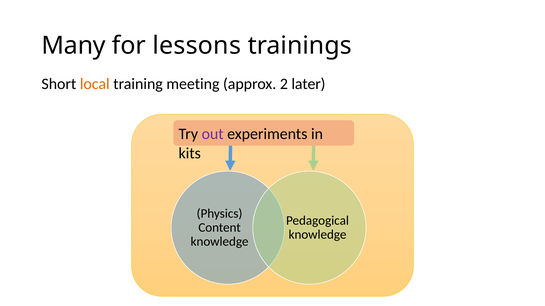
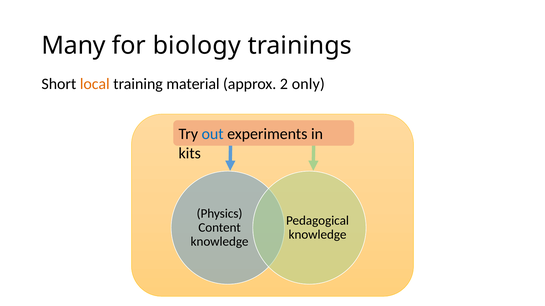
lessons: lessons -> biology (197, 46)
meeting: meeting -> material (193, 84)
later: later -> only (308, 84)
out colour: purple -> blue (213, 134)
